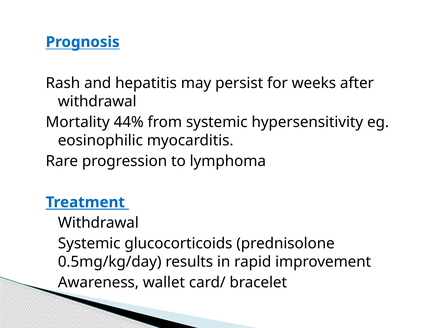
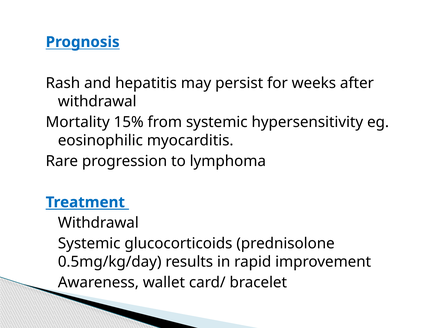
44%: 44% -> 15% (129, 122)
